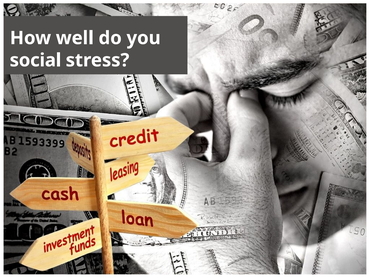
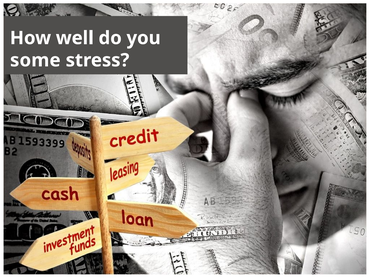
social: social -> some (35, 60)
